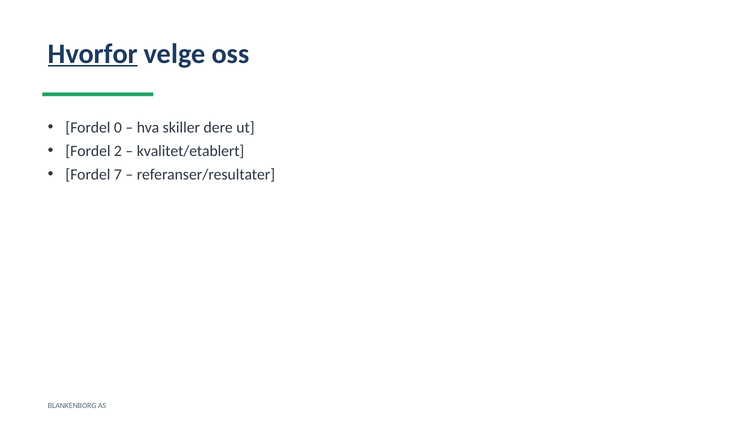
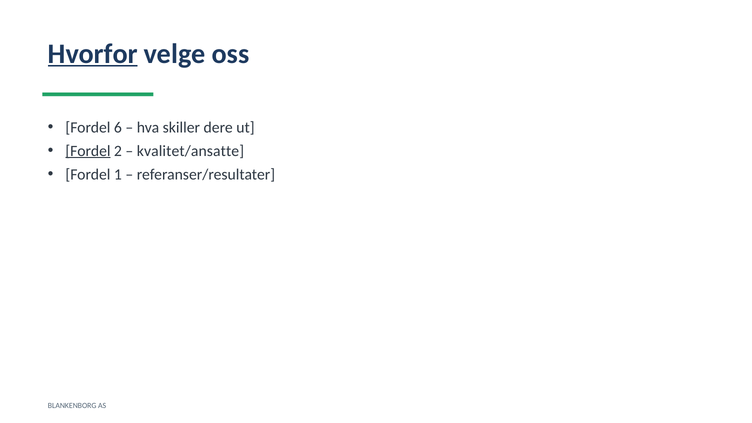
0: 0 -> 6 (118, 127)
Fordel underline: none -> present (88, 151)
kvalitet/etablert: kvalitet/etablert -> kvalitet/ansatte (190, 151)
7: 7 -> 1 (118, 174)
